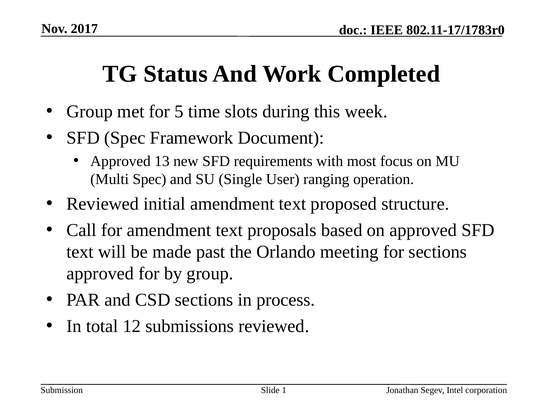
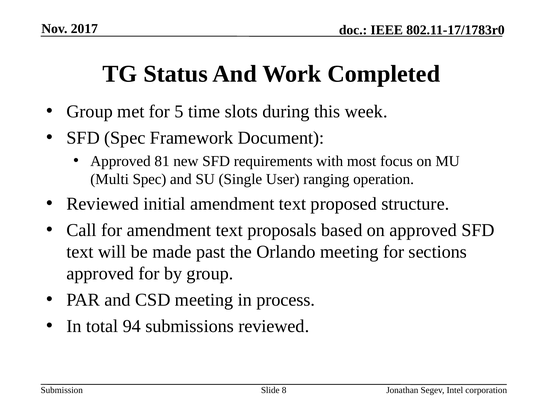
13: 13 -> 81 (162, 161)
CSD sections: sections -> meeting (204, 300)
12: 12 -> 94 (132, 326)
1: 1 -> 8 (284, 391)
